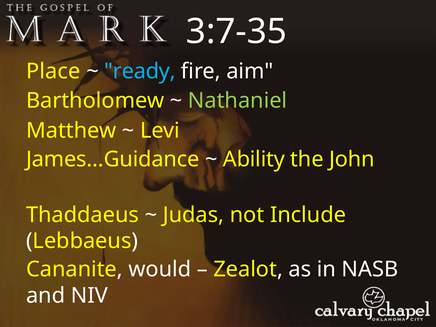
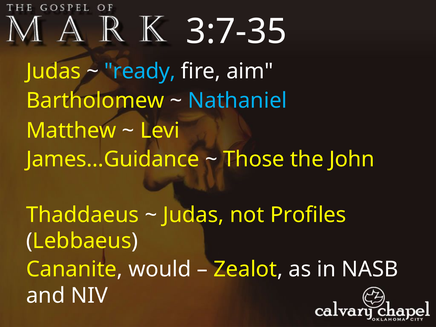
Place: Place -> Judas (53, 71)
Nathaniel colour: light green -> light blue (238, 100)
Ability: Ability -> Those (254, 159)
Include: Include -> Profiles (308, 215)
